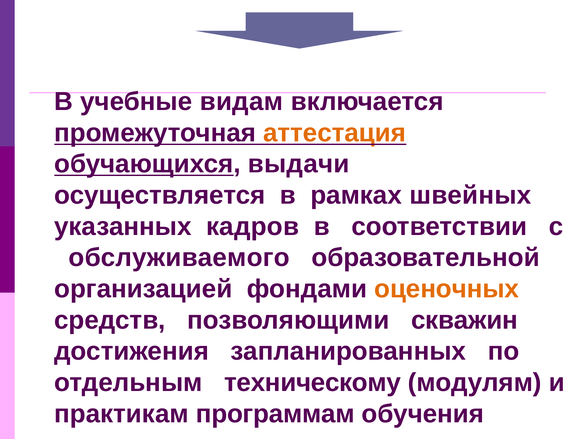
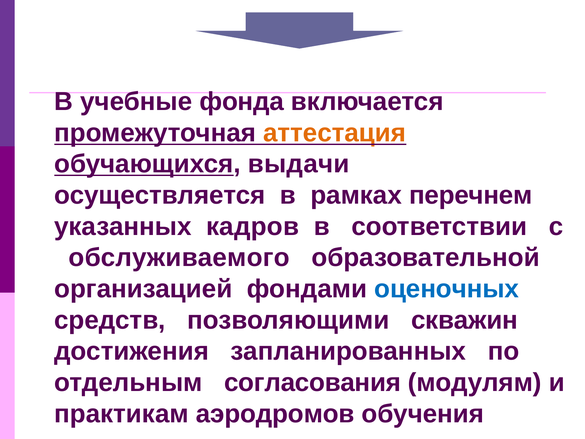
видам: видам -> фонда (242, 102)
швейных: швейных -> перечнем (471, 195)
оценочных colour: orange -> blue (447, 289)
техническому: техническому -> согласования (313, 382)
программам: программам -> аэродромов (275, 414)
